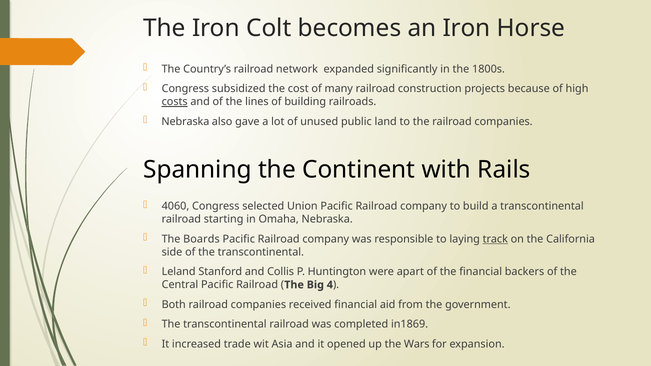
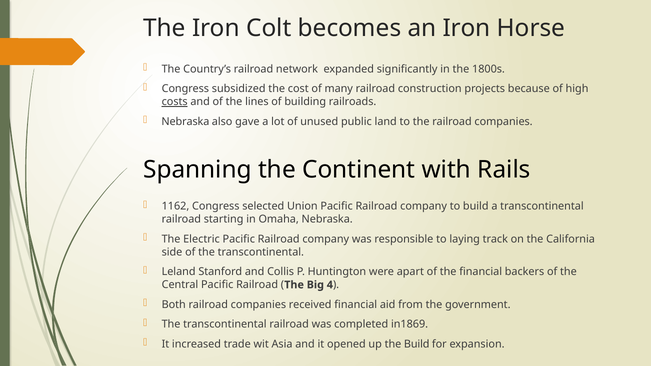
4060: 4060 -> 1162 (175, 206)
Boards: Boards -> Electric (201, 239)
track underline: present -> none (495, 239)
the Wars: Wars -> Build (417, 344)
